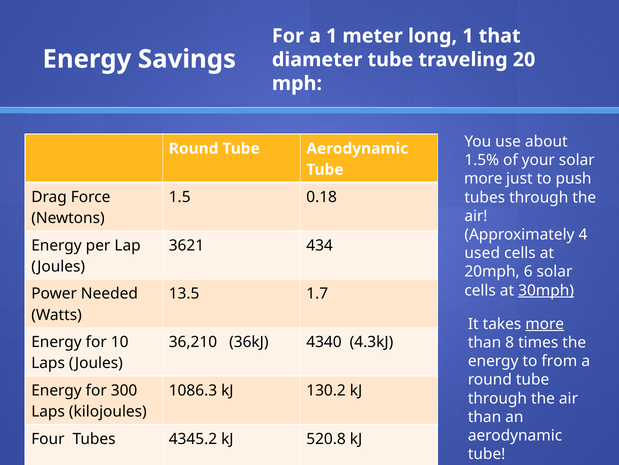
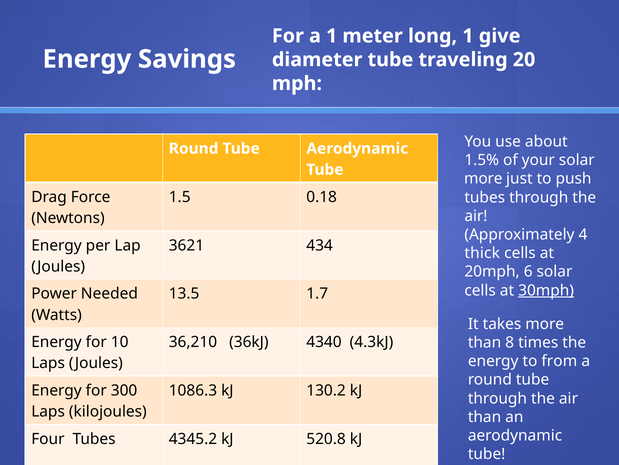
that: that -> give (500, 36)
used: used -> thick (482, 253)
more underline: present -> none (545, 324)
